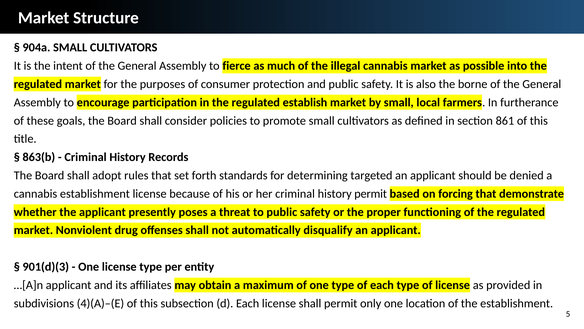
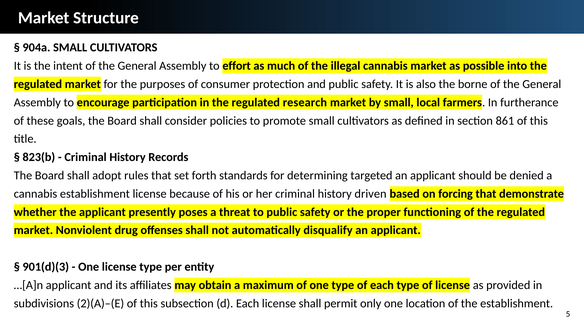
fierce: fierce -> effort (237, 66)
establish: establish -> research (305, 102)
863(b: 863(b -> 823(b (39, 157)
history permit: permit -> driven (371, 193)
4)(A)–(E: 4)(A)–(E -> 2)(A)–(E (100, 303)
